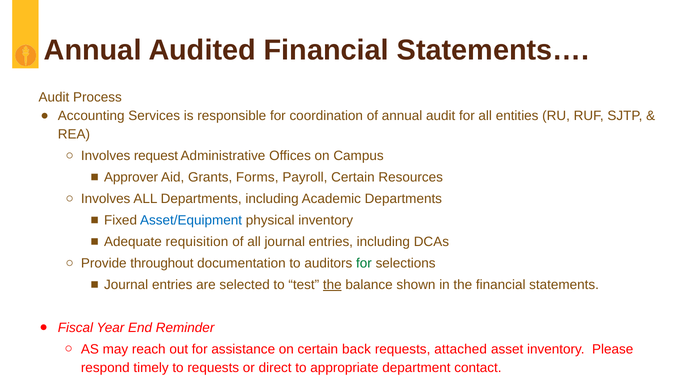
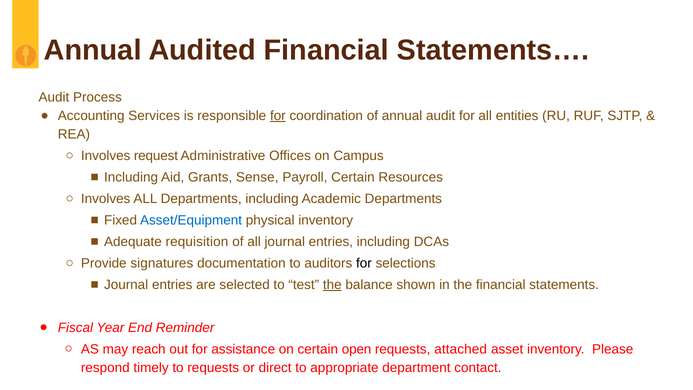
for underline: none -> present (278, 116)
Approver: Approver -> Including (131, 177)
Forms: Forms -> Sense (257, 177)
throughout: throughout -> signatures (162, 263)
for colour: green -> black (364, 263)
back: back -> open (357, 349)
